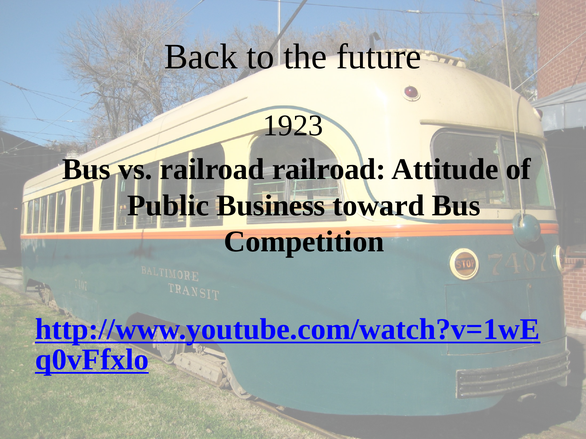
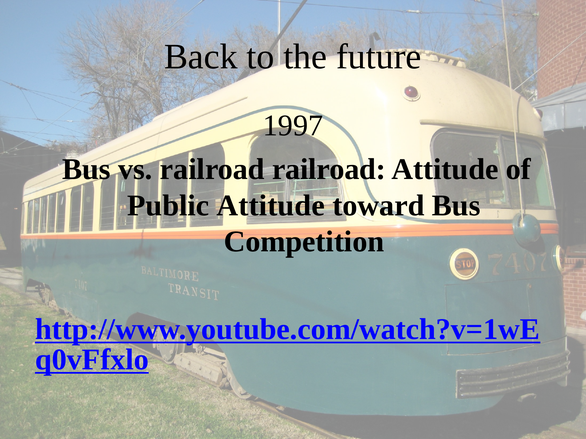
1923: 1923 -> 1997 (293, 126)
Public Business: Business -> Attitude (271, 206)
